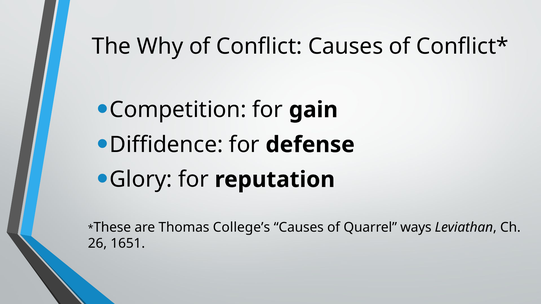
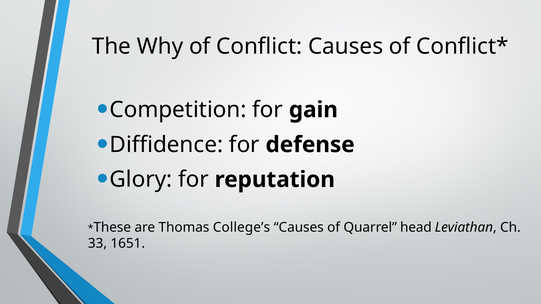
ways: ways -> head (416, 227)
26: 26 -> 33 (97, 244)
